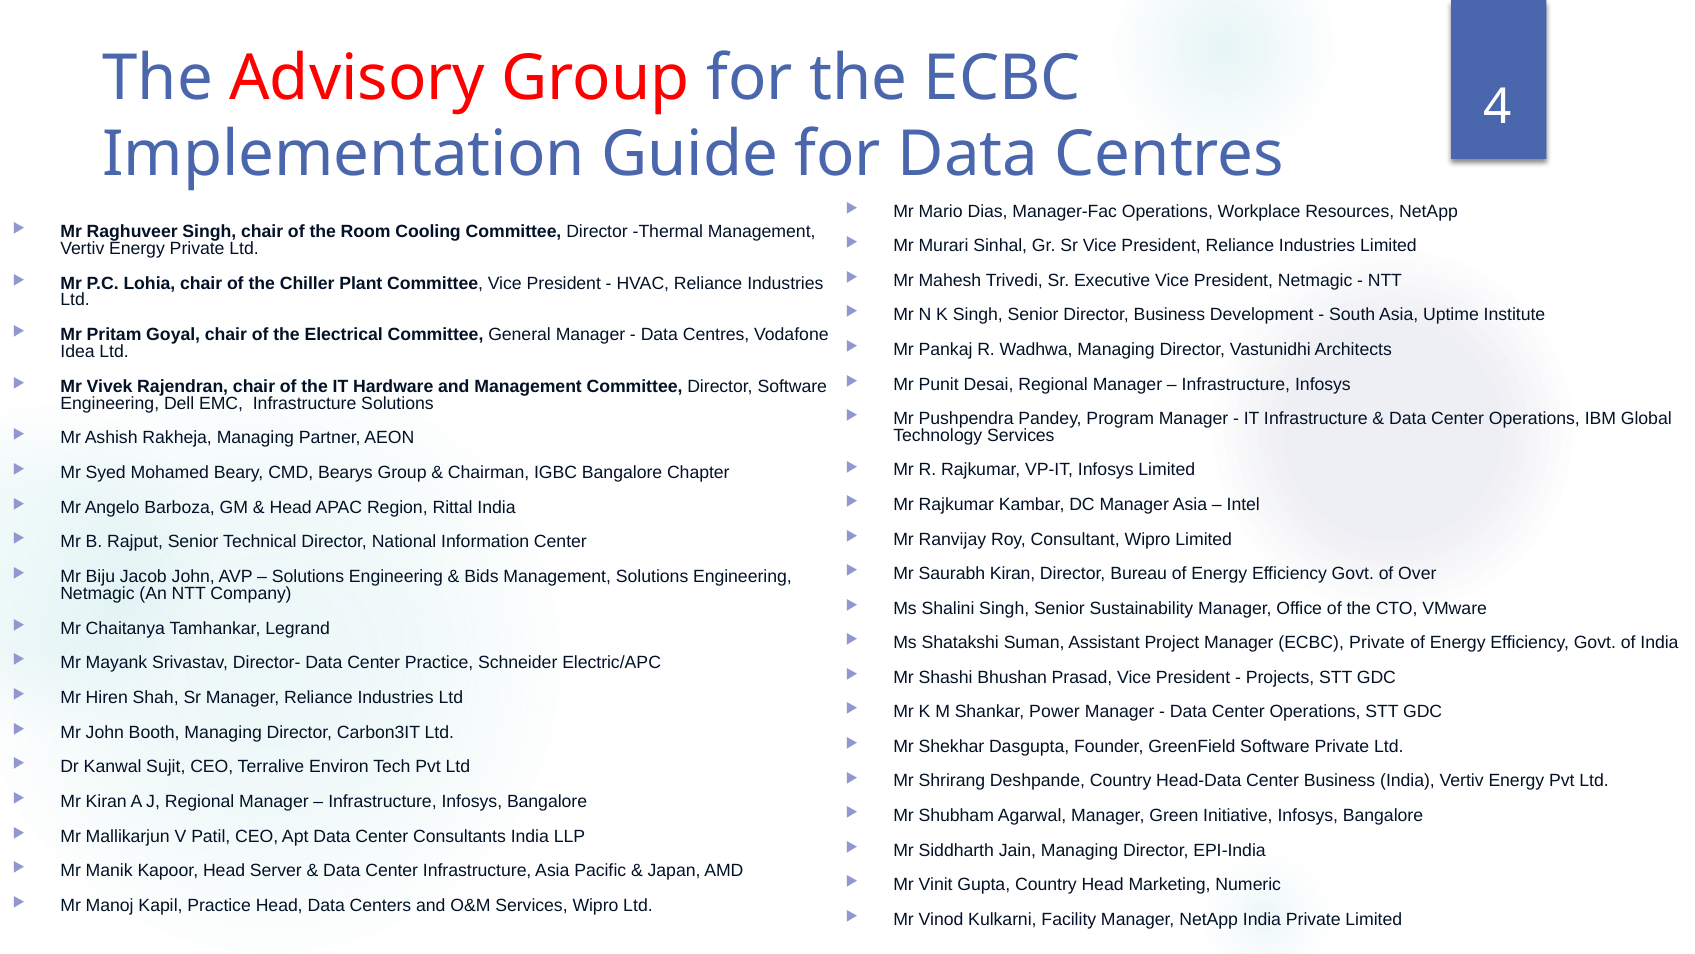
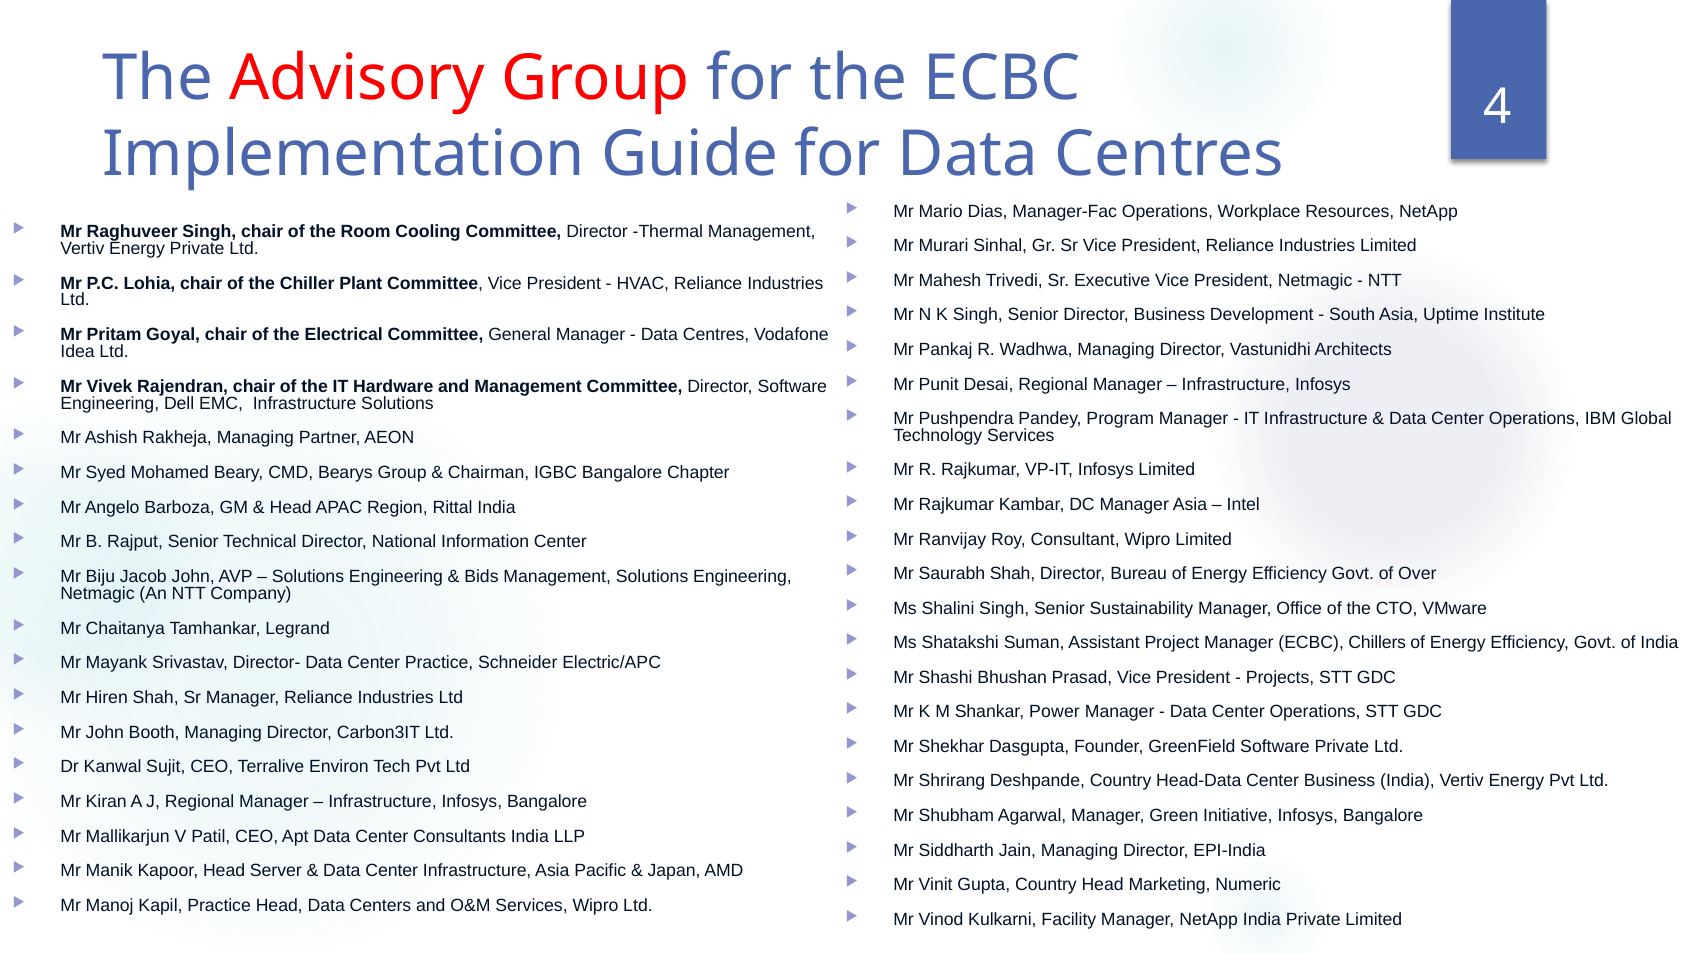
Saurabh Kiran: Kiran -> Shah (1013, 573)
ECBC Private: Private -> Chillers (1377, 643)
